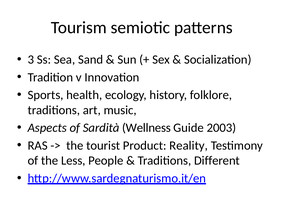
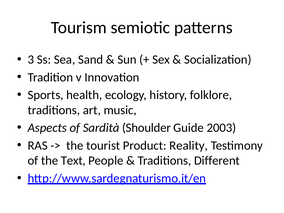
Wellness: Wellness -> Shoulder (146, 128)
Less: Less -> Text (73, 161)
